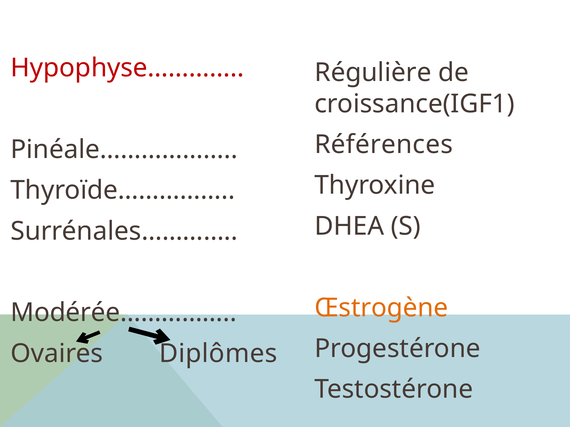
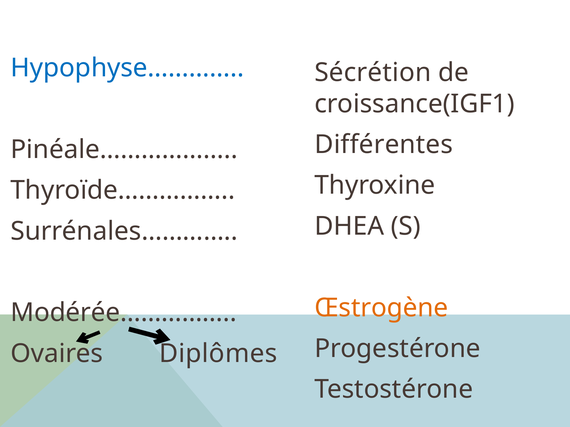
Hypophyse………… colour: red -> blue (127, 68)
Régulière: Régulière -> Sécrétion (373, 73)
Références: Références -> Différentes (384, 145)
